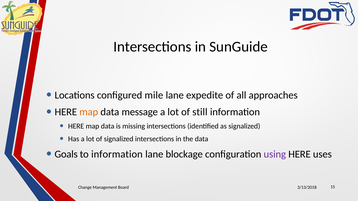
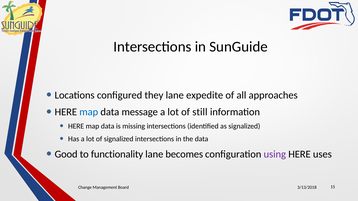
mile: mile -> they (154, 95)
map colour: orange -> blue (89, 112)
Goals: Goals -> Good (66, 154)
to information: information -> functionality (117, 154)
blockage: blockage -> becomes (184, 154)
